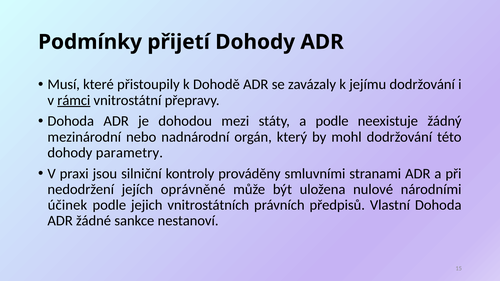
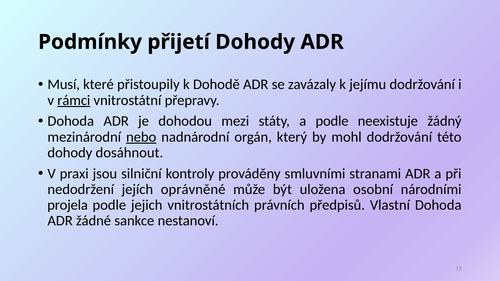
nebo underline: none -> present (141, 137)
parametry: parametry -> dosáhnout (129, 153)
nulové: nulové -> osobní (373, 189)
účinek: účinek -> projela (68, 205)
